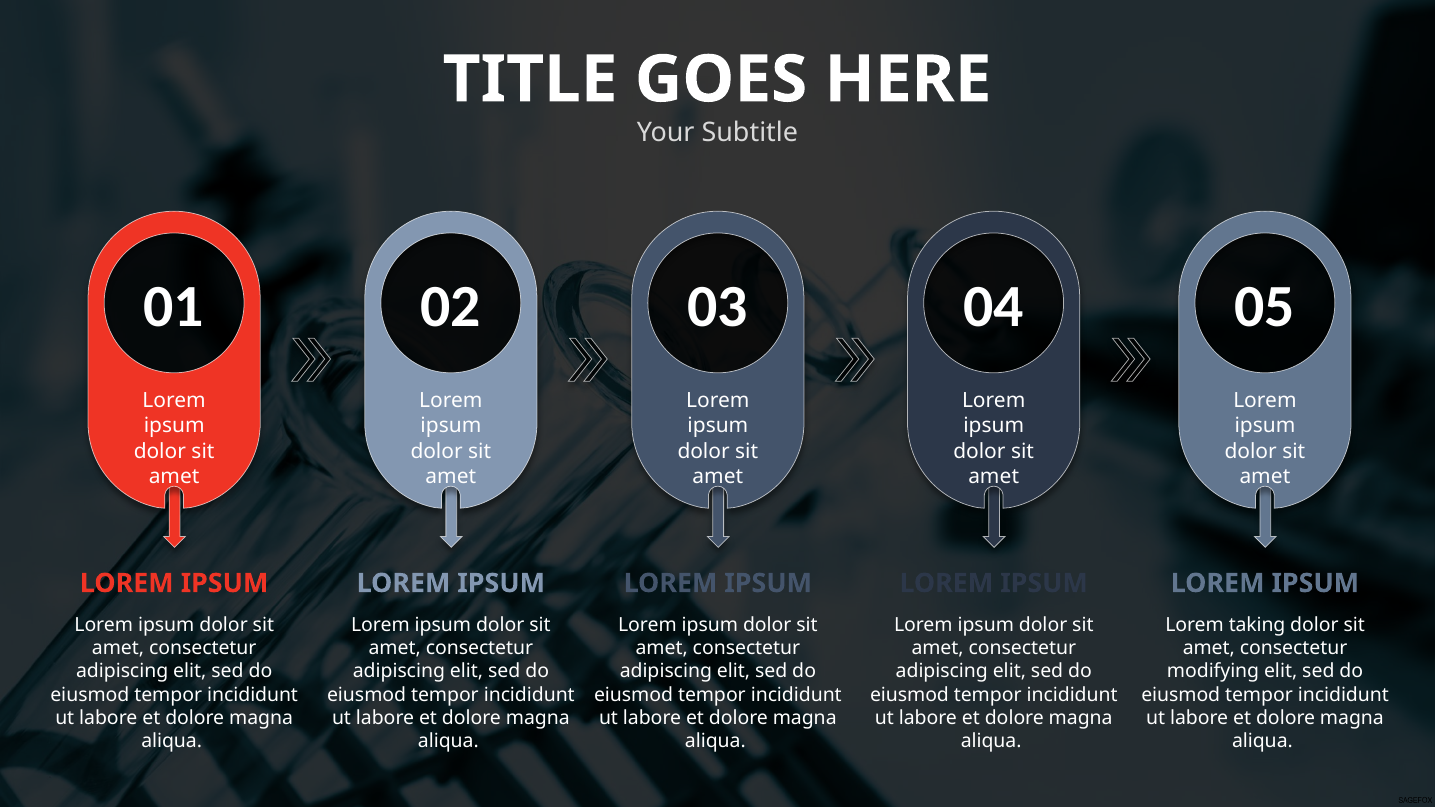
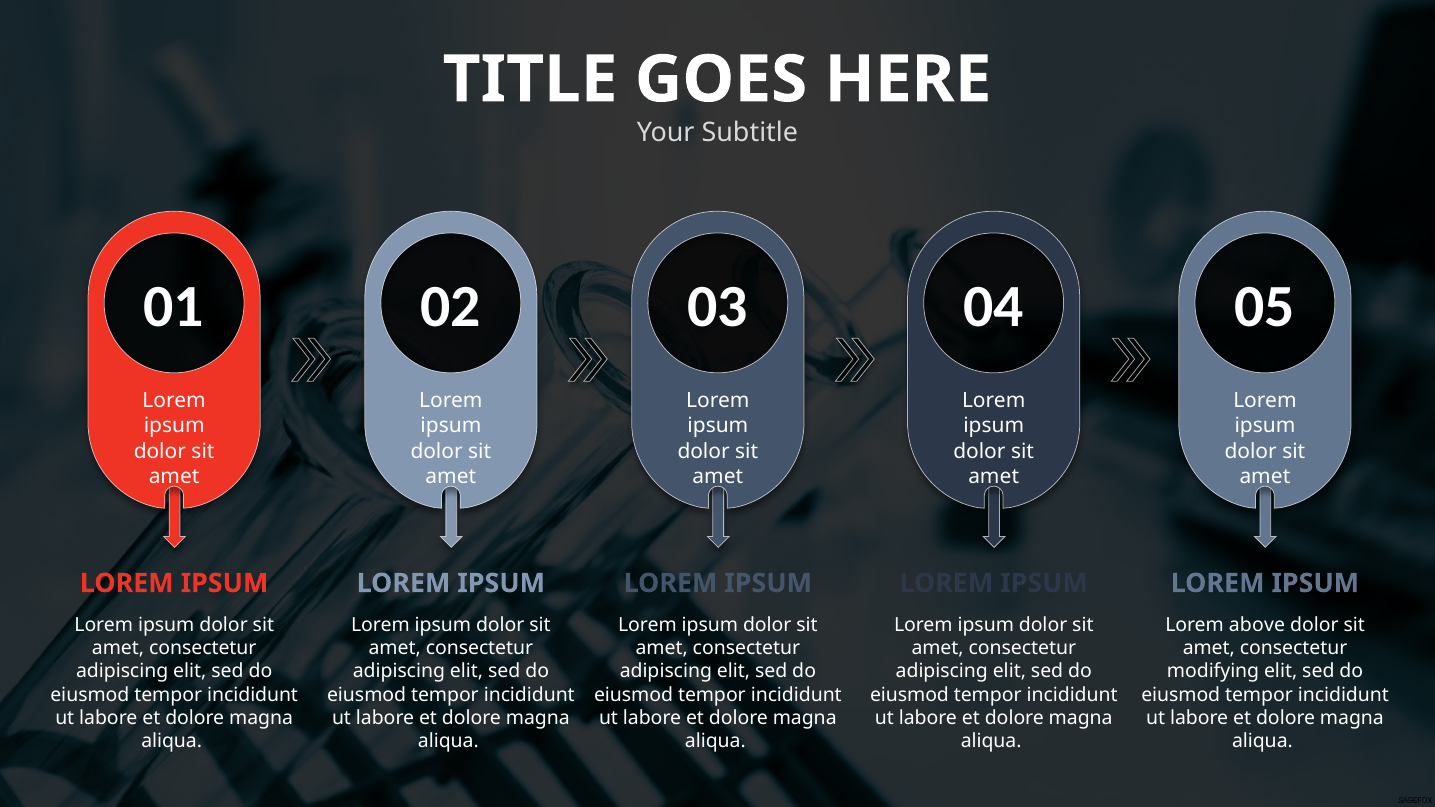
taking: taking -> above (1257, 625)
